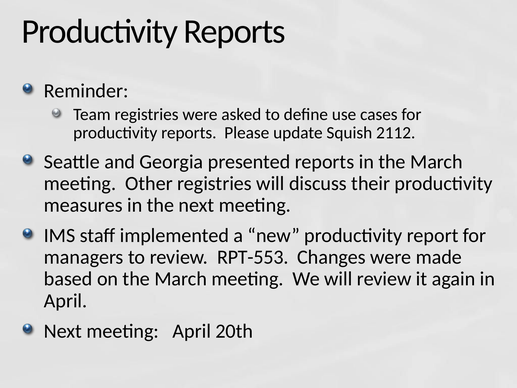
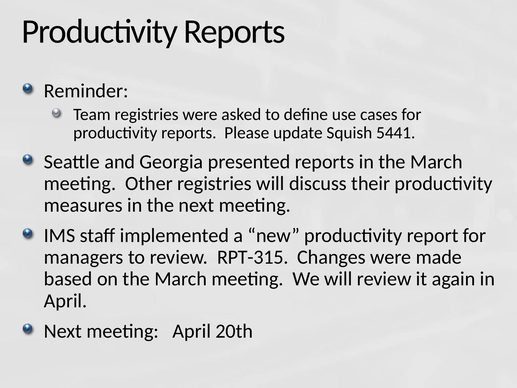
2112: 2112 -> 5441 (396, 133)
RPT-553: RPT-553 -> RPT-315 (253, 257)
